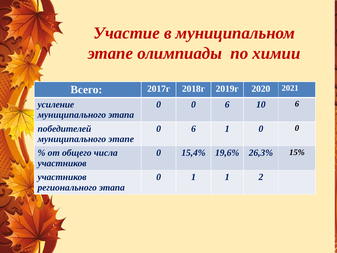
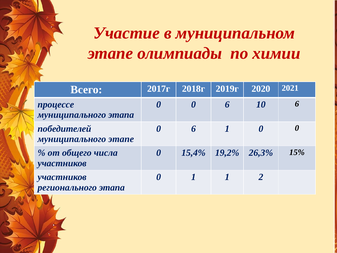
усиление: усиление -> процессе (56, 104)
19,6%: 19,6% -> 19,2% (227, 153)
